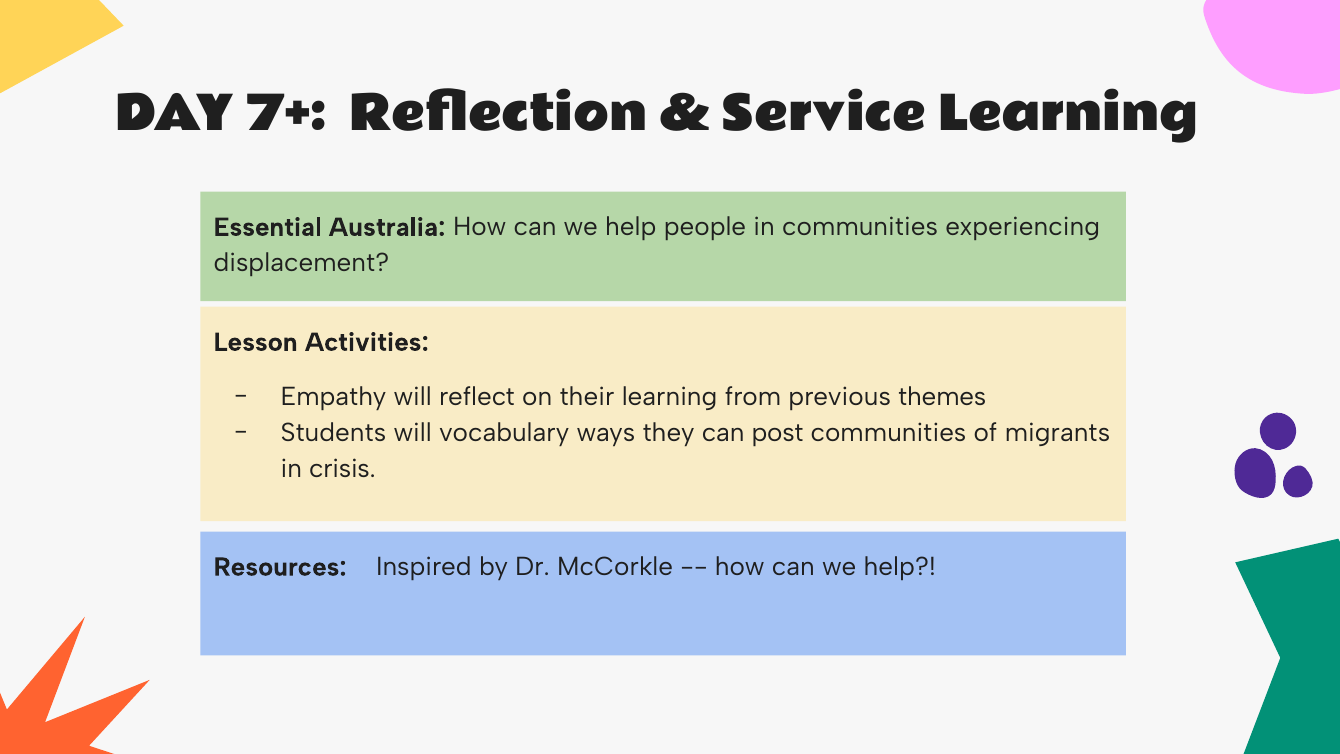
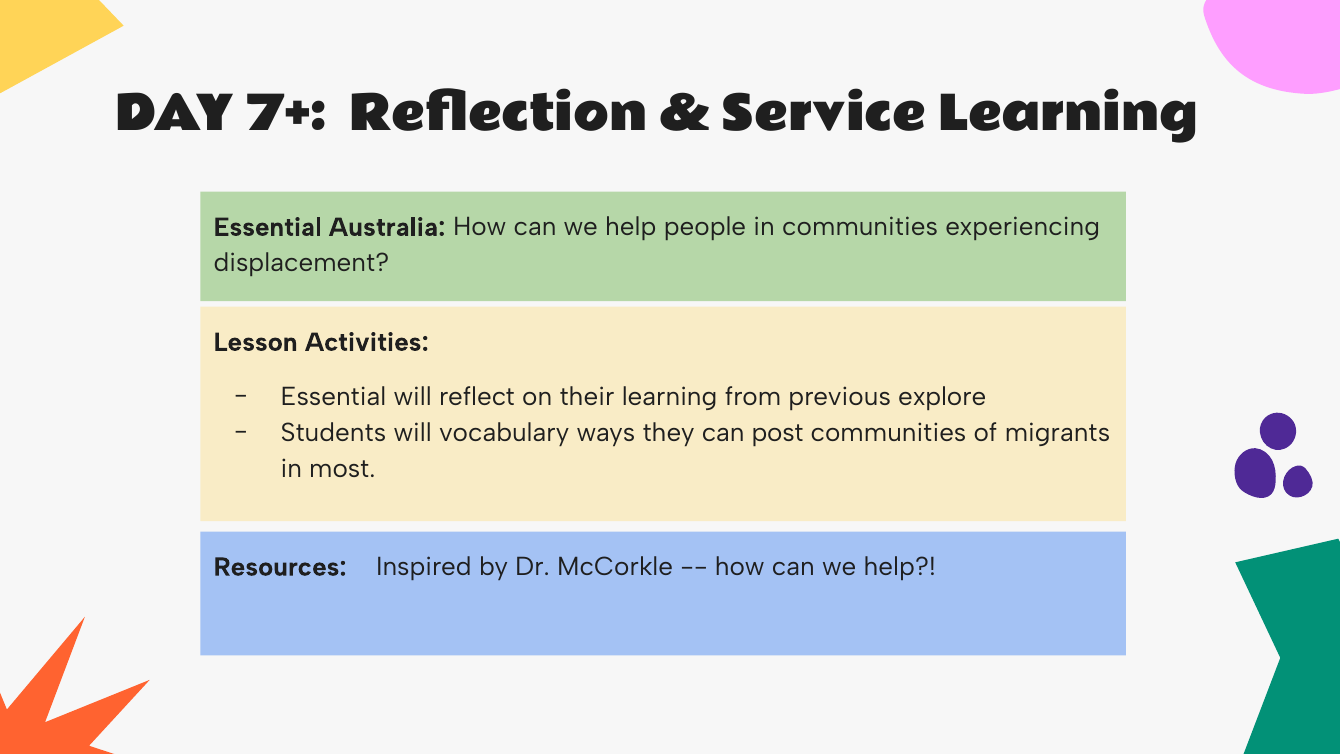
Empathy: Empathy -> Essential (333, 397)
themes: themes -> explore (942, 397)
crisis: crisis -> most (342, 468)
